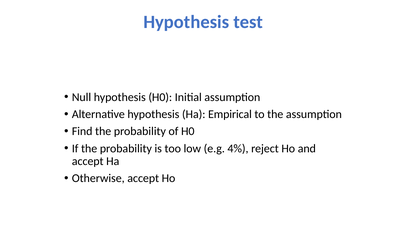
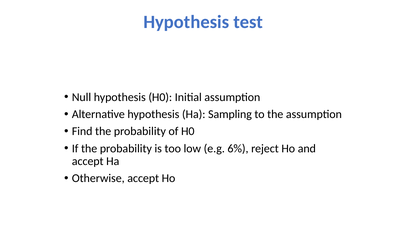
Empirical: Empirical -> Sampling (230, 114)
4%: 4% -> 6% (238, 148)
